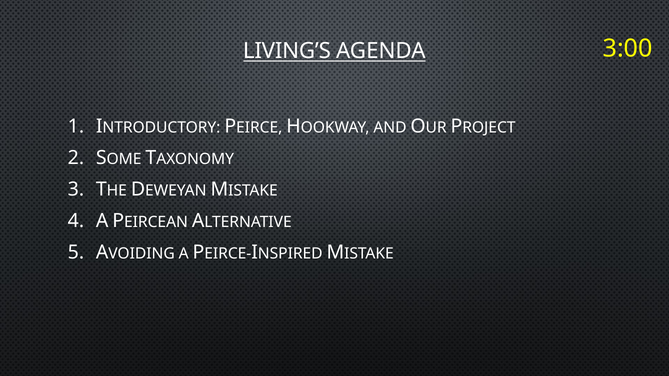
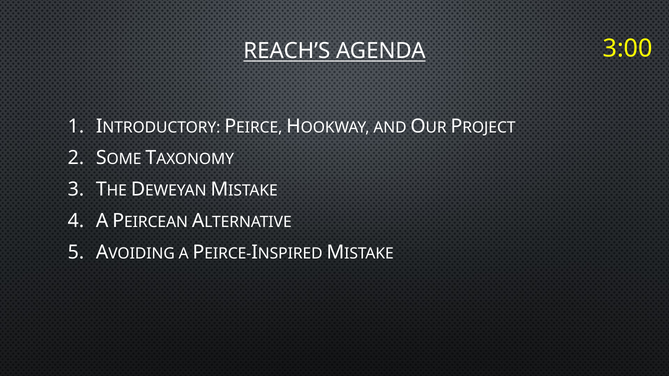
LIVING’S: LIVING’S -> REACH’S (287, 51)
